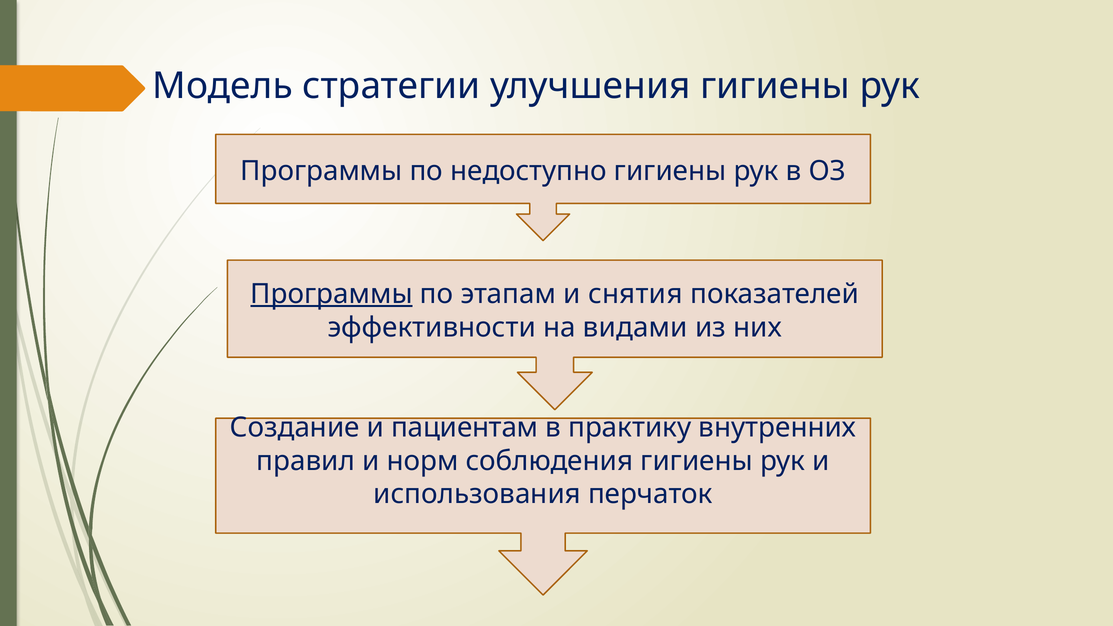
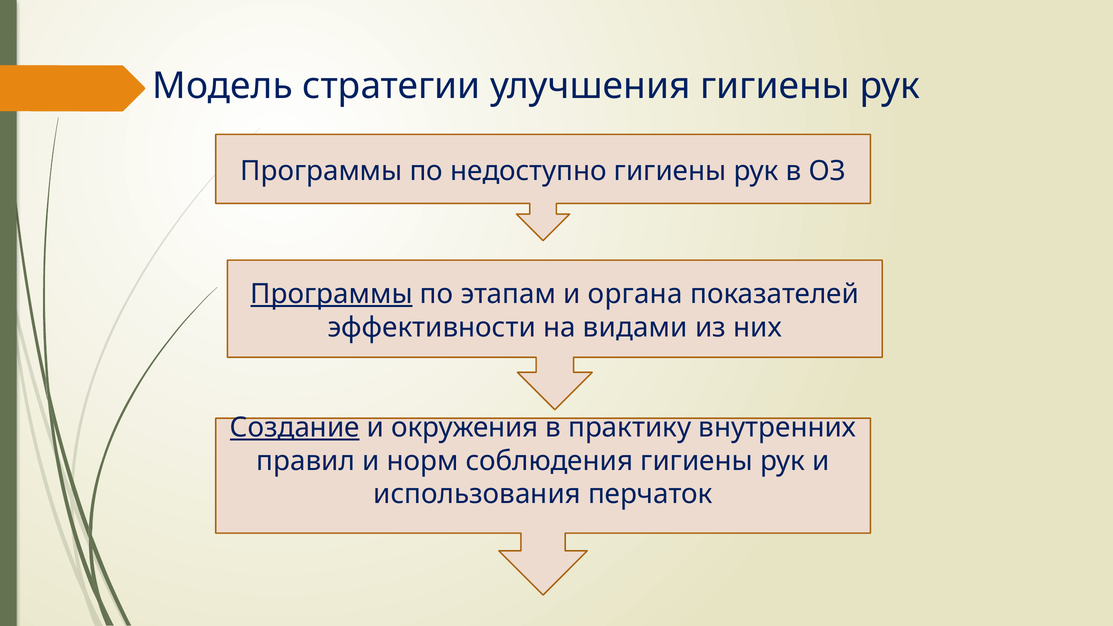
снятия: снятия -> органа (635, 294)
Создание underline: none -> present (295, 428)
пациентам: пациентам -> окружения (465, 428)
